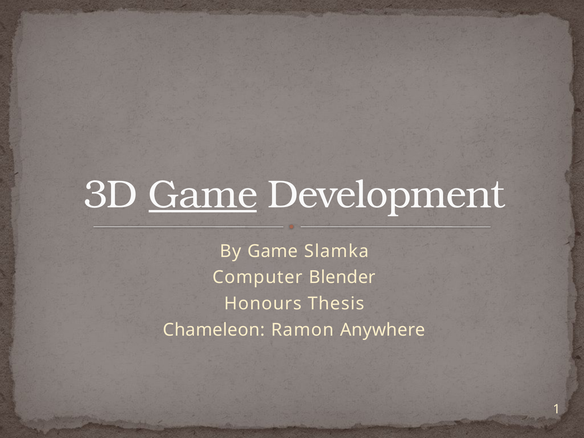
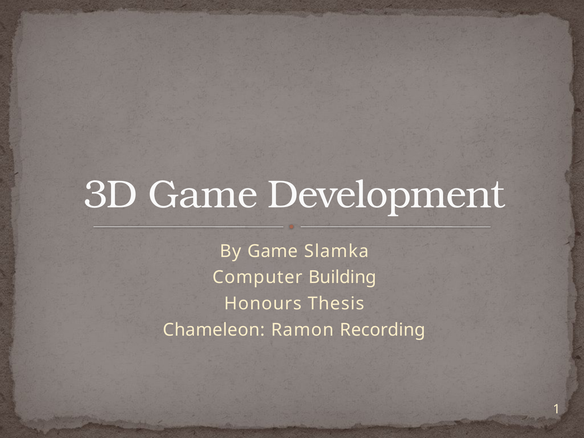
Game underline: present -> none (203, 195)
Blender: Blender -> Building (342, 277)
Anywhere: Anywhere -> Recording (383, 330)
